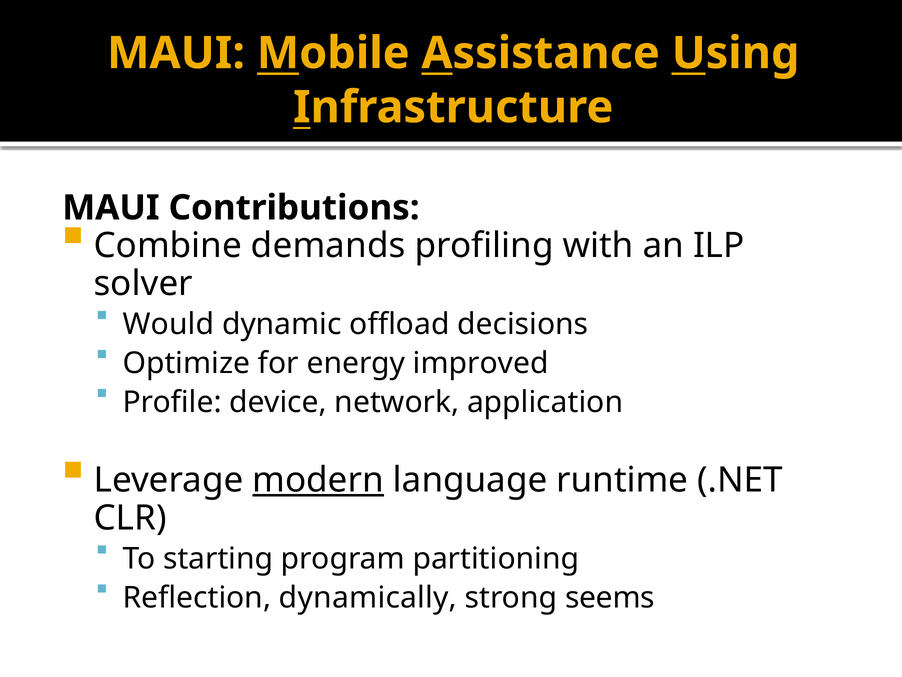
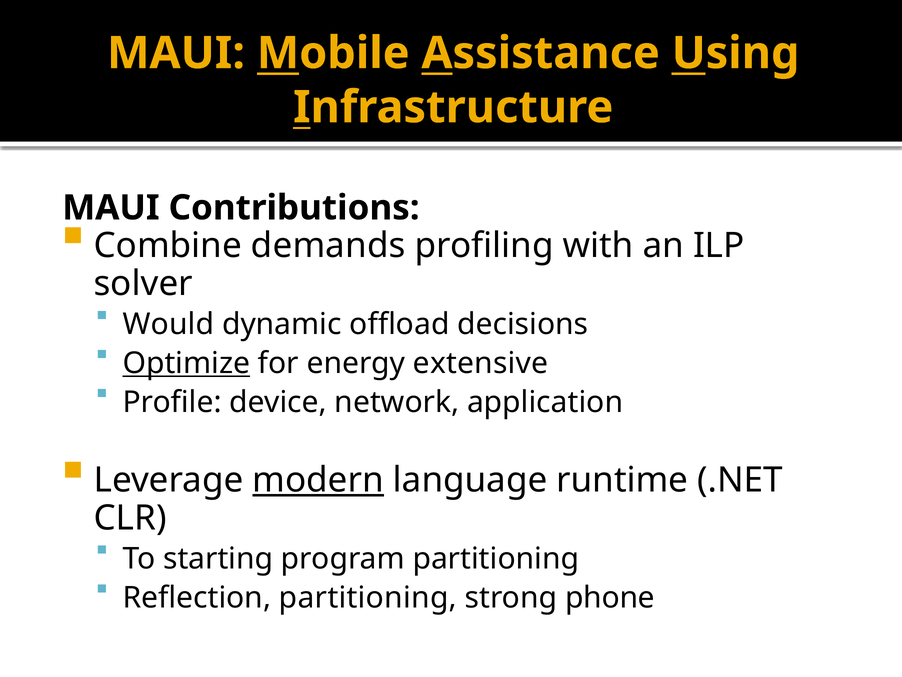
Optimize underline: none -> present (186, 363)
improved: improved -> extensive (481, 363)
Reflection dynamically: dynamically -> partitioning (368, 597)
seems: seems -> phone (610, 597)
